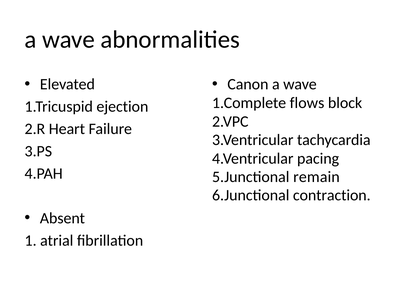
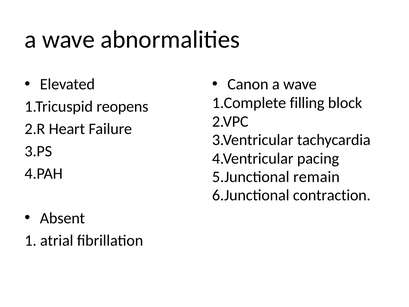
flows: flows -> filling (307, 103)
ejection: ejection -> reopens (122, 107)
